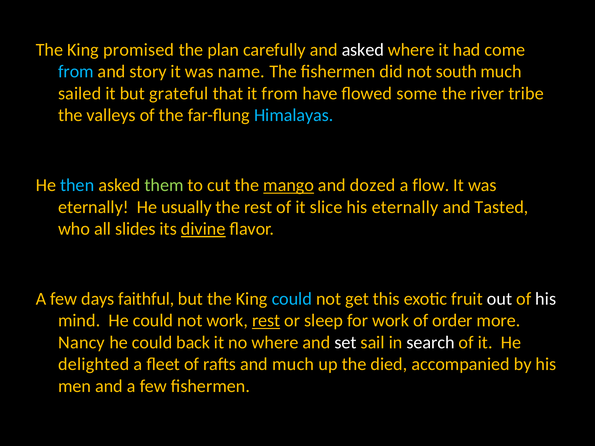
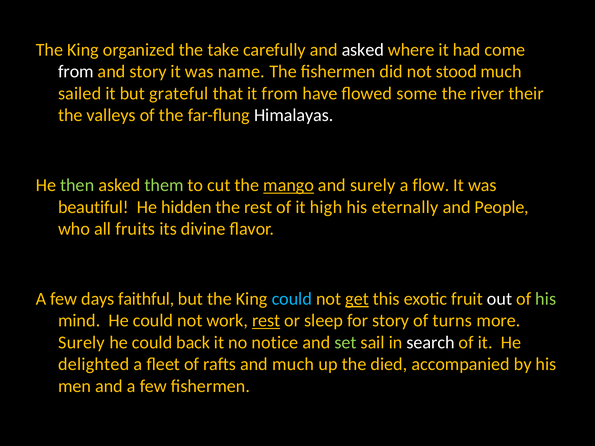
promised: promised -> organized (139, 50)
plan: plan -> take (223, 50)
from colour: light blue -> white (76, 72)
south: south -> stood (456, 72)
tribe: tribe -> their (526, 93)
Himalayas colour: light blue -> white (294, 115)
then colour: light blue -> light green (77, 185)
and dozed: dozed -> surely (373, 185)
eternally: eternally -> beautiful (93, 207)
usually: usually -> hidden (186, 207)
slice: slice -> high (326, 207)
Tasted: Tasted -> People (502, 207)
slides: slides -> fruits (135, 229)
divine underline: present -> none (203, 229)
get underline: none -> present (357, 299)
his colour: white -> light green (546, 299)
for work: work -> story (391, 321)
order: order -> turns (452, 321)
Nancy: Nancy -> Surely (82, 343)
no where: where -> notice (275, 343)
set colour: white -> light green (345, 343)
